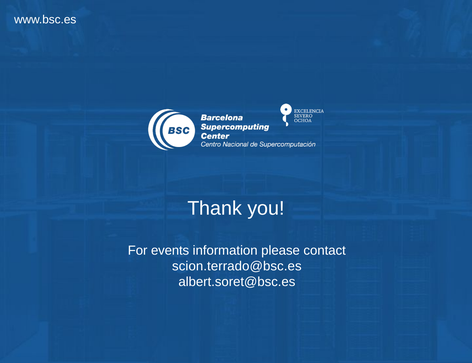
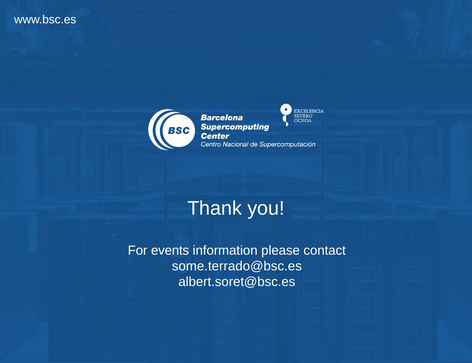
scion.terrado@bsc.es: scion.terrado@bsc.es -> some.terrado@bsc.es (237, 266)
